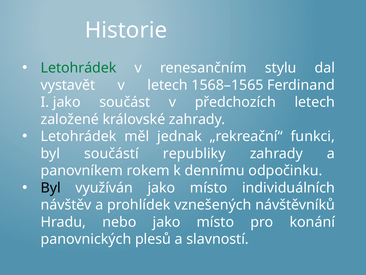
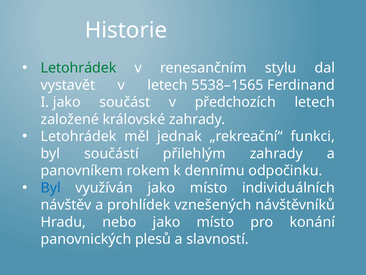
1568–1565: 1568–1565 -> 5538–1565 (228, 85)
republiky: republiky -> přilehlým (194, 153)
Byl colour: black -> blue (51, 187)
